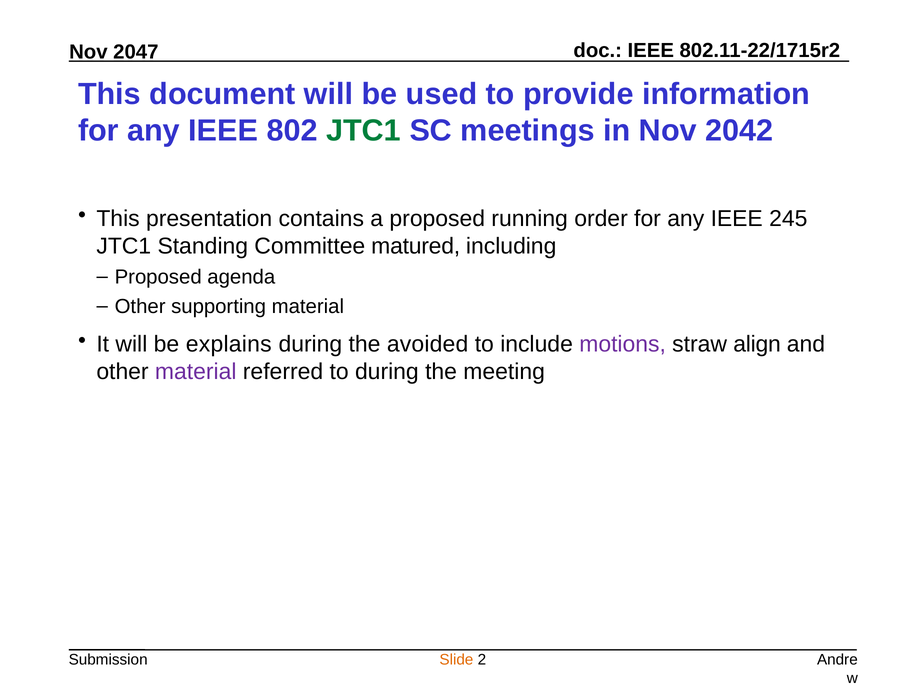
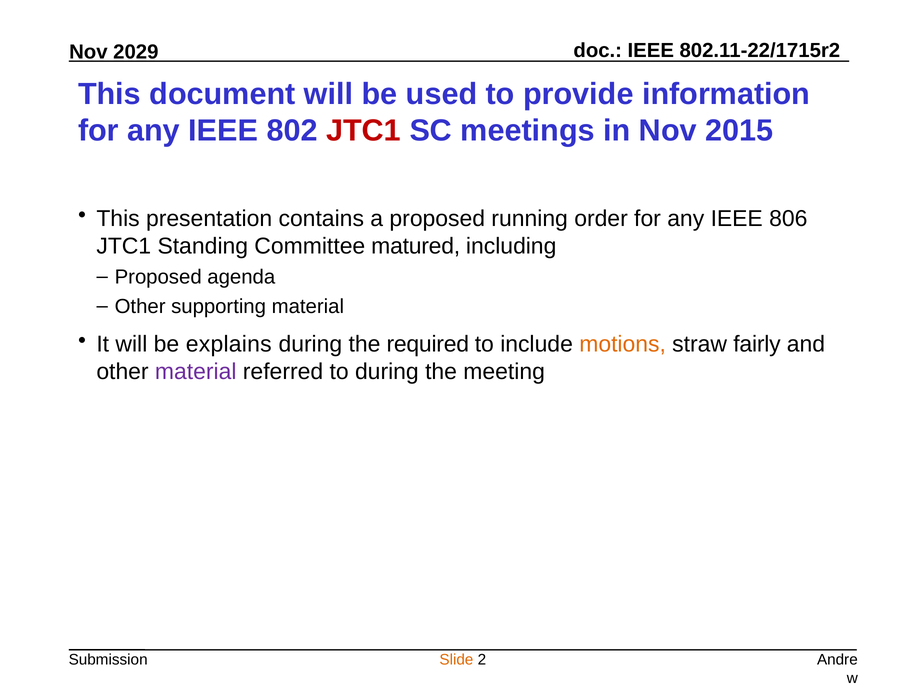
2047: 2047 -> 2029 (136, 52)
JTC1 colour: green -> red (364, 131)
2042: 2042 -> 2015 (739, 131)
245: 245 -> 806 (788, 219)
avoided: avoided -> required (428, 345)
motions colour: purple -> orange (623, 345)
align: align -> fairly (757, 345)
